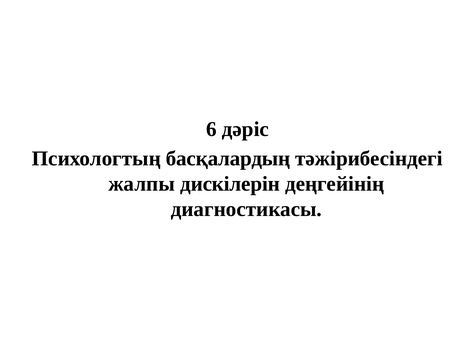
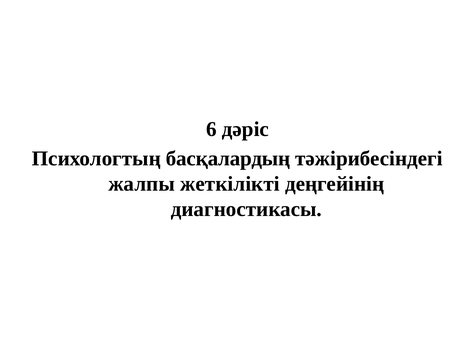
дискілерін: дискілерін -> жеткілікті (230, 184)
